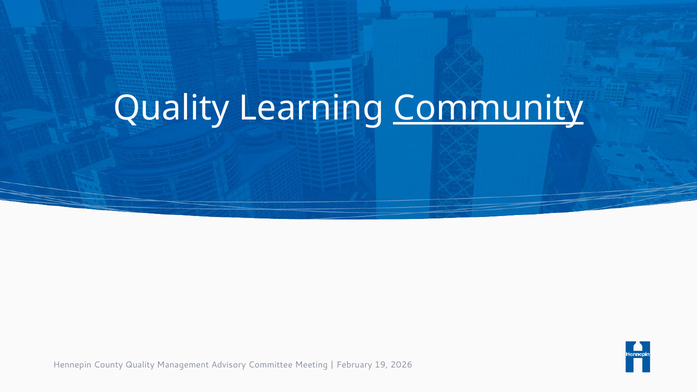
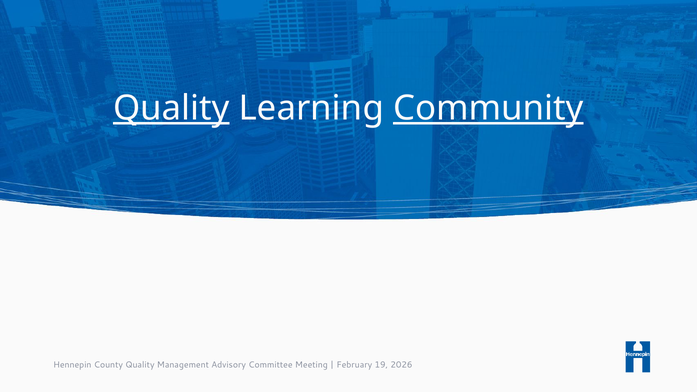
Quality underline: none -> present (171, 108)
